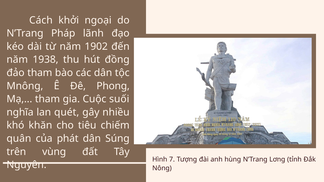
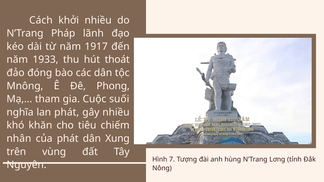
khởi ngoại: ngoại -> nhiều (98, 20)
1902: 1902 -> 1917 (96, 47)
1938: 1938 -> 1933 (46, 60)
đồng: đồng -> thoát (117, 60)
đảo tham: tham -> đóng (40, 73)
lan quét: quét -> phát (67, 112)
quân: quân -> nhân (19, 139)
Súng: Súng -> Xung (117, 139)
